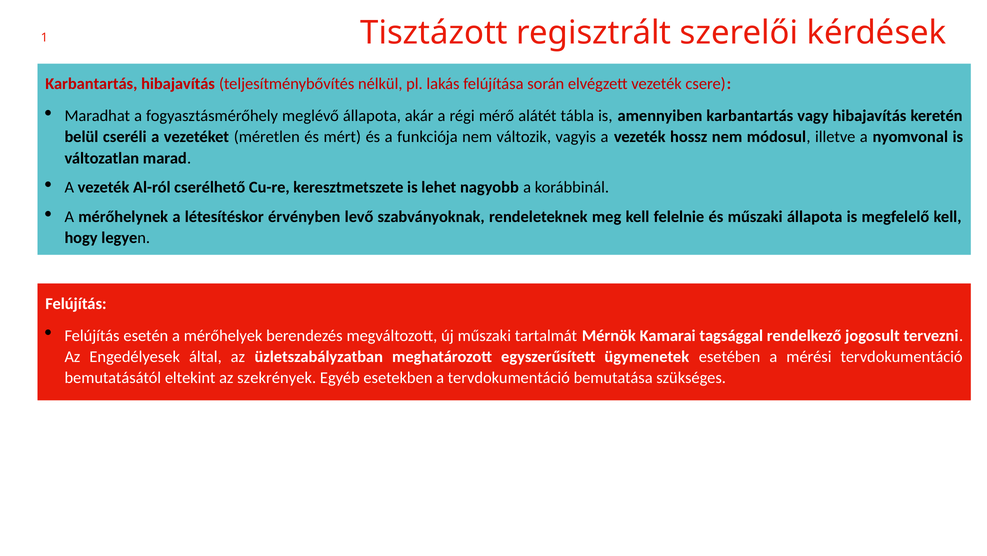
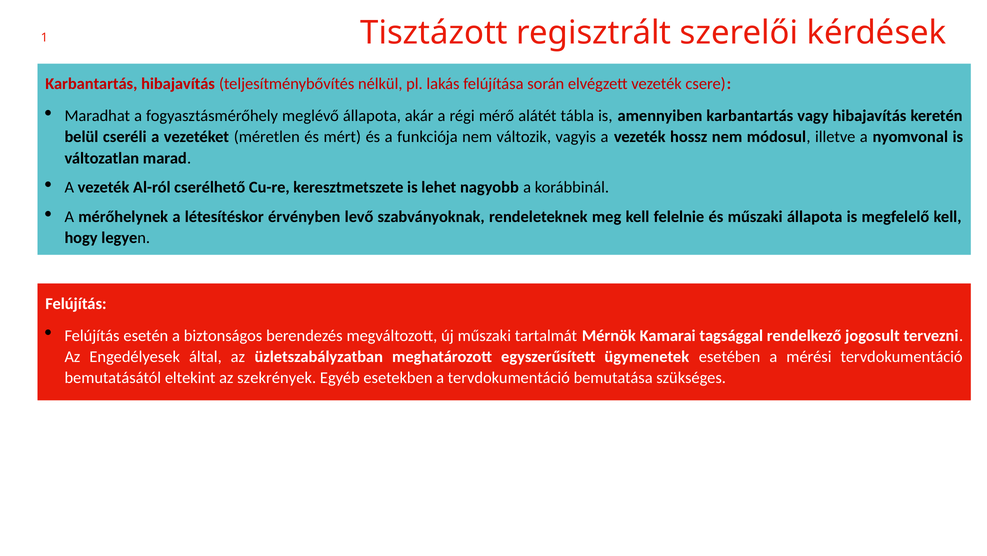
mérőhelyek: mérőhelyek -> biztonságos (223, 336)
